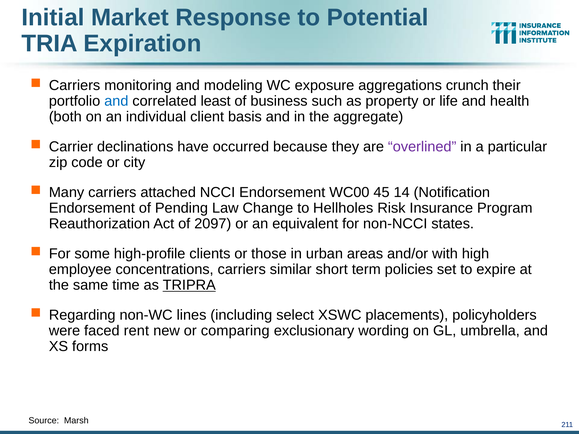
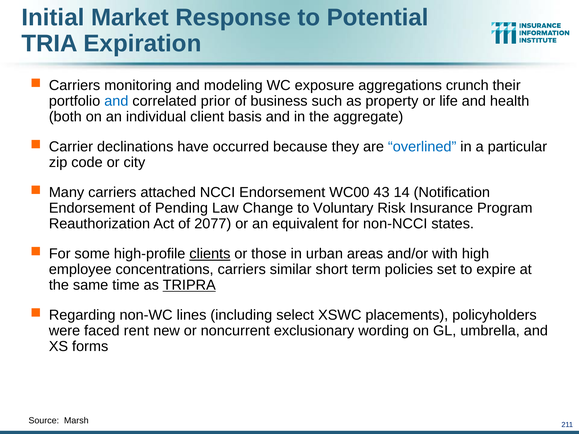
least: least -> prior (215, 101)
overlined colour: purple -> blue (422, 147)
45: 45 -> 43 (382, 193)
Hellholes: Hellholes -> Voluntary (343, 208)
2097: 2097 -> 2077 (213, 224)
clients underline: none -> present (210, 254)
comparing: comparing -> noncurrent (235, 331)
